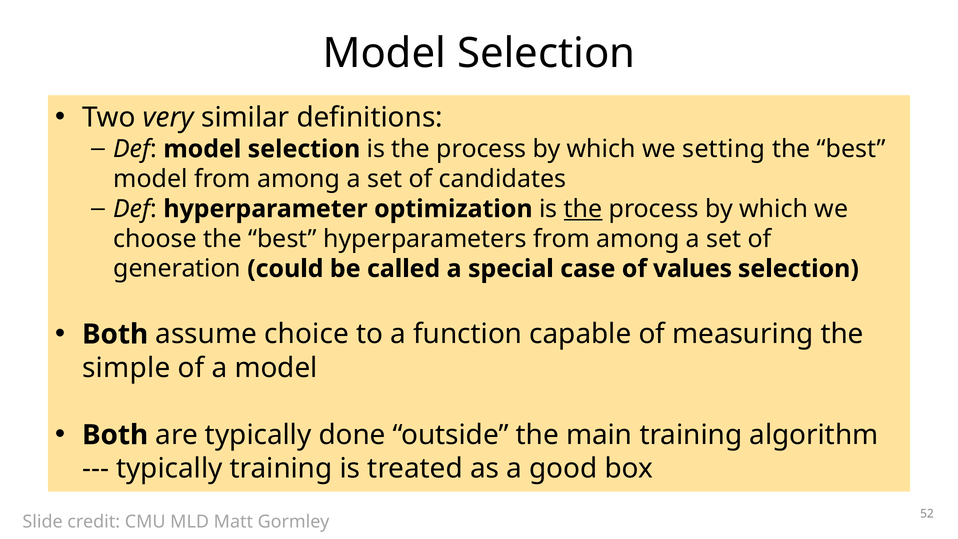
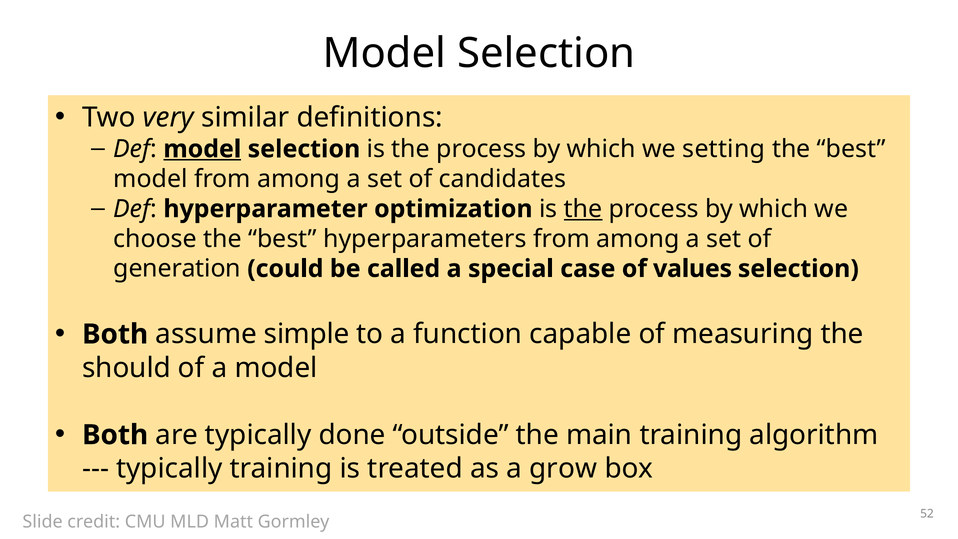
model underline: none -> present (202, 149)
choice: choice -> simple (307, 334)
simple: simple -> should (126, 368)
good: good -> grow (563, 468)
